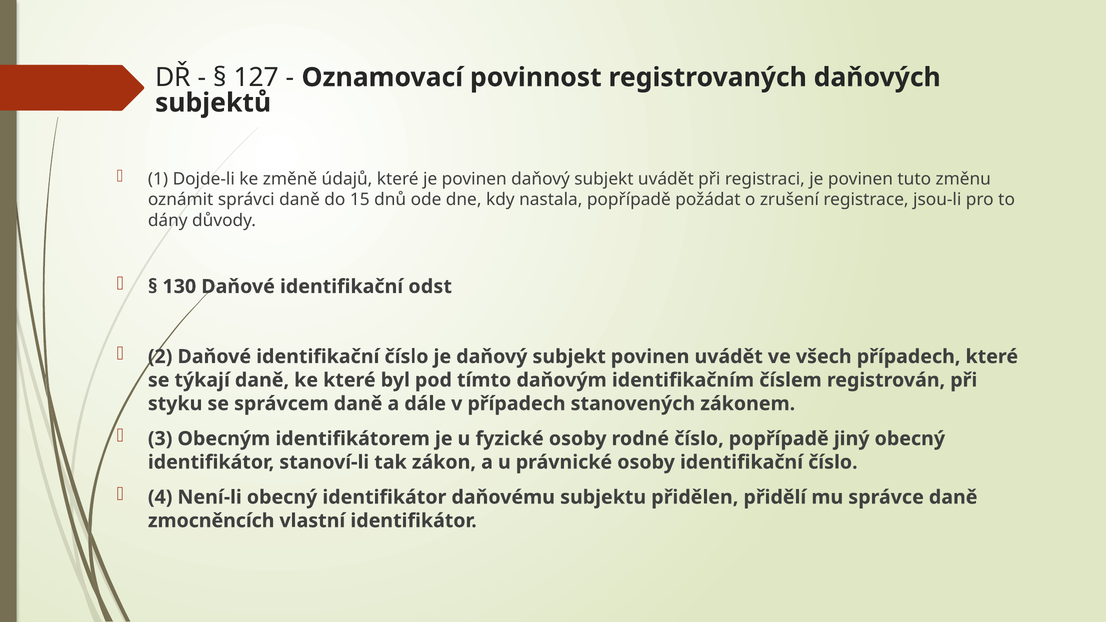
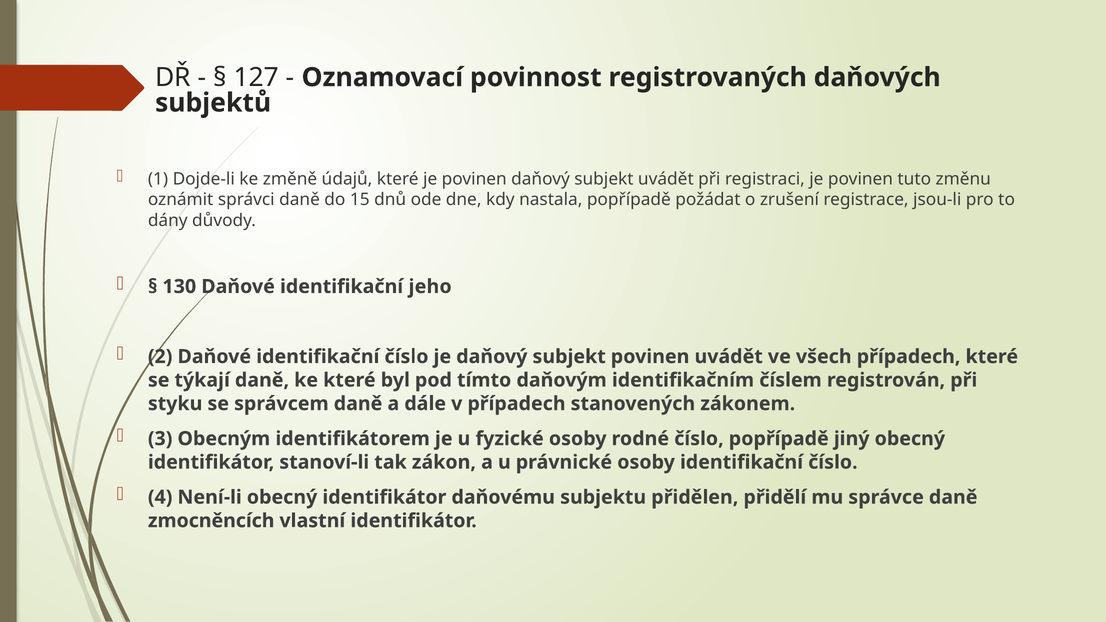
odst: odst -> jeho (430, 287)
